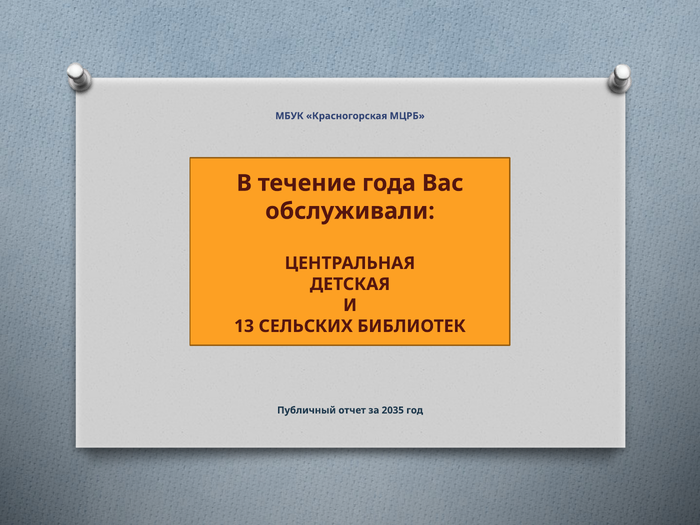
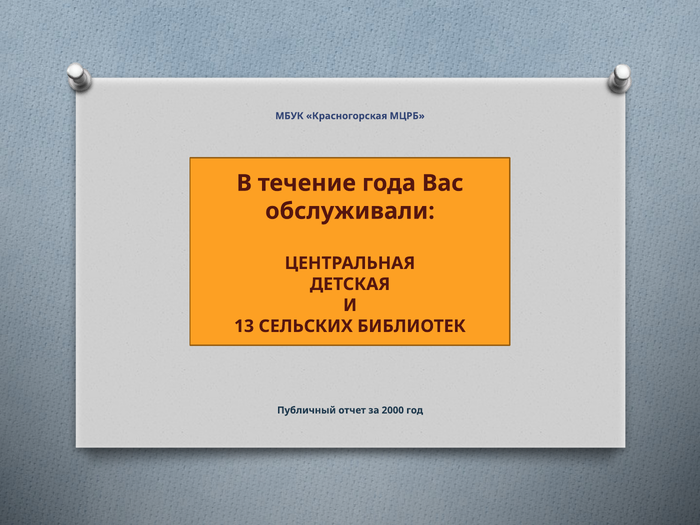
2035: 2035 -> 2000 (393, 410)
